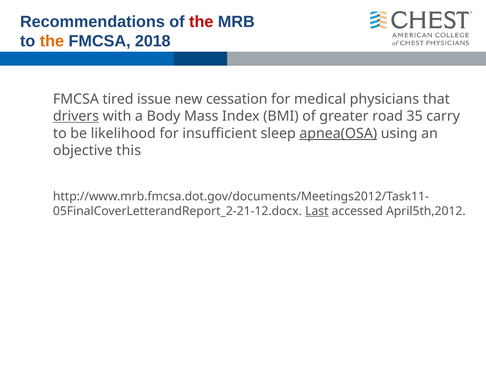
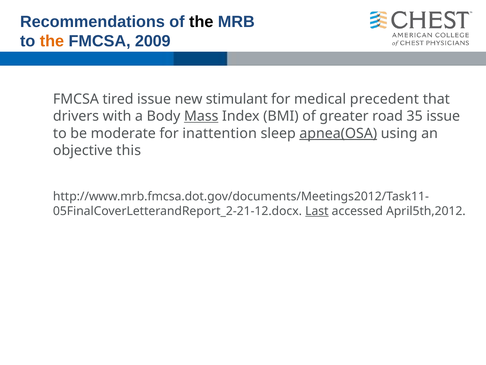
the colour: red -> black (201, 22)
2018: 2018 -> 2009 (153, 41)
cessation: cessation -> stimulant (237, 99)
physicians: physicians -> precedent (384, 99)
drivers underline: present -> none (76, 116)
Mass underline: none -> present (201, 116)
35 carry: carry -> issue (443, 116)
likelihood: likelihood -> moderate (123, 133)
insufficient: insufficient -> inattention (220, 133)
